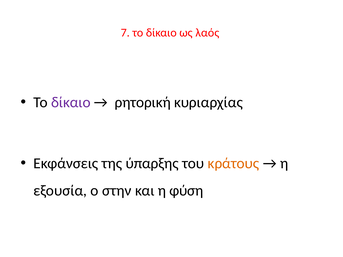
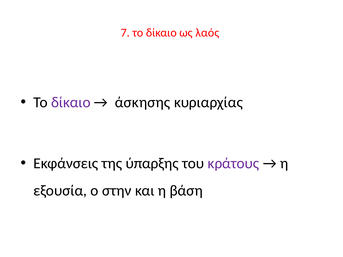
ρητορική: ρητορική -> άσκησης (143, 102)
κράτους colour: orange -> purple (233, 163)
φύση: φύση -> βάση (186, 191)
